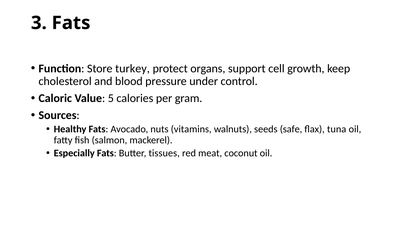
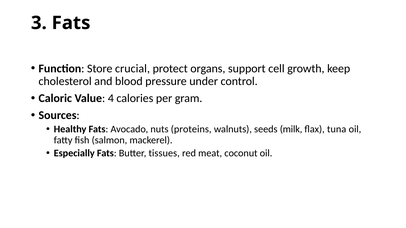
turkey: turkey -> crucial (133, 69)
5: 5 -> 4 (111, 98)
vitamins: vitamins -> proteins (191, 129)
safe: safe -> milk (291, 129)
